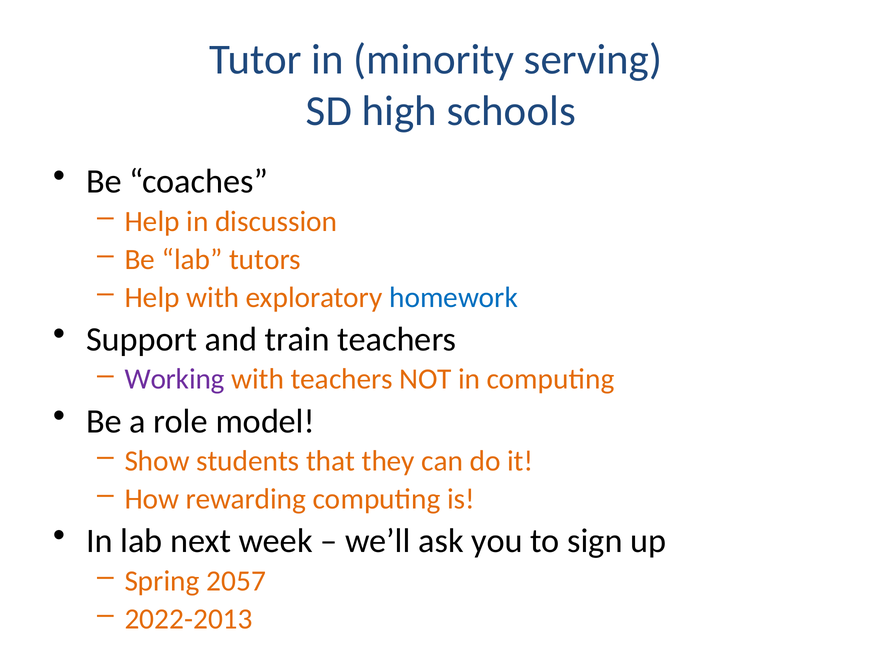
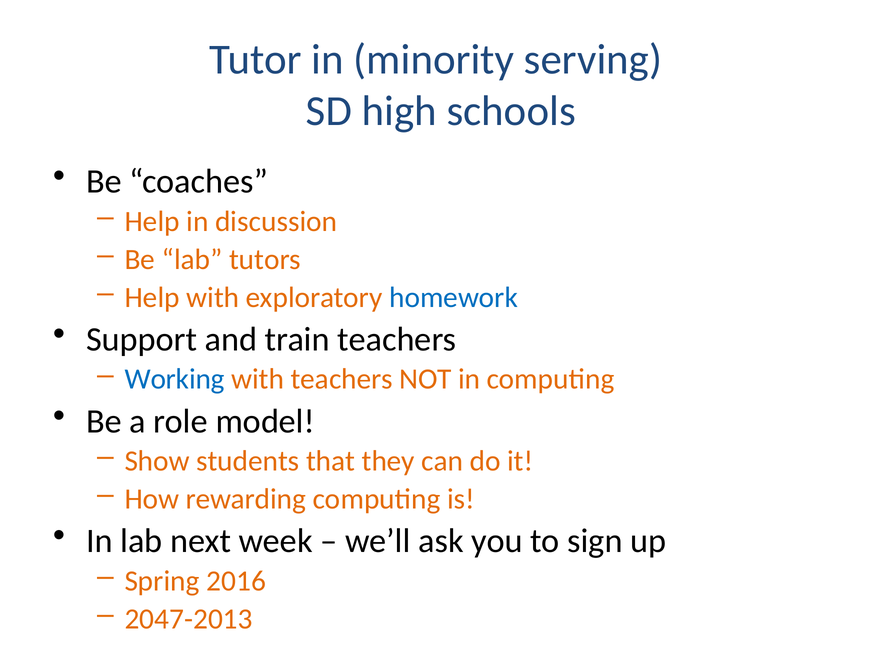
Working colour: purple -> blue (175, 380)
2057: 2057 -> 2016 (236, 582)
2022-2013: 2022-2013 -> 2047-2013 (189, 619)
